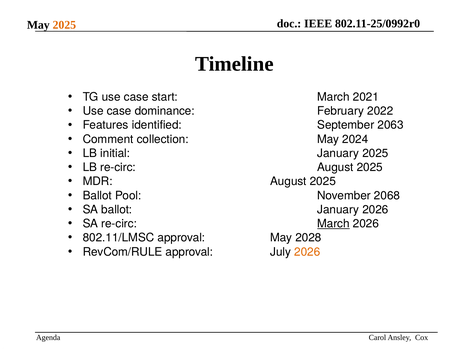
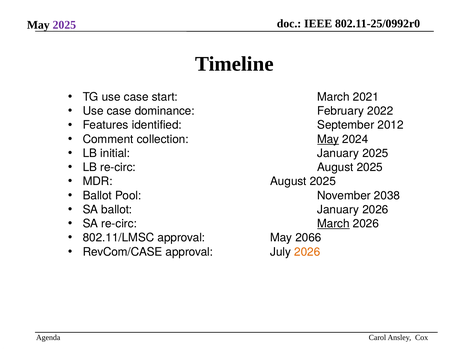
2025 colour: orange -> purple (64, 25)
2063: 2063 -> 2012 (391, 125)
May underline: none -> present (328, 139)
2068: 2068 -> 2038 (387, 195)
2028: 2028 -> 2066 (308, 238)
RevCom/RULE: RevCom/RULE -> RevCom/CASE (123, 252)
